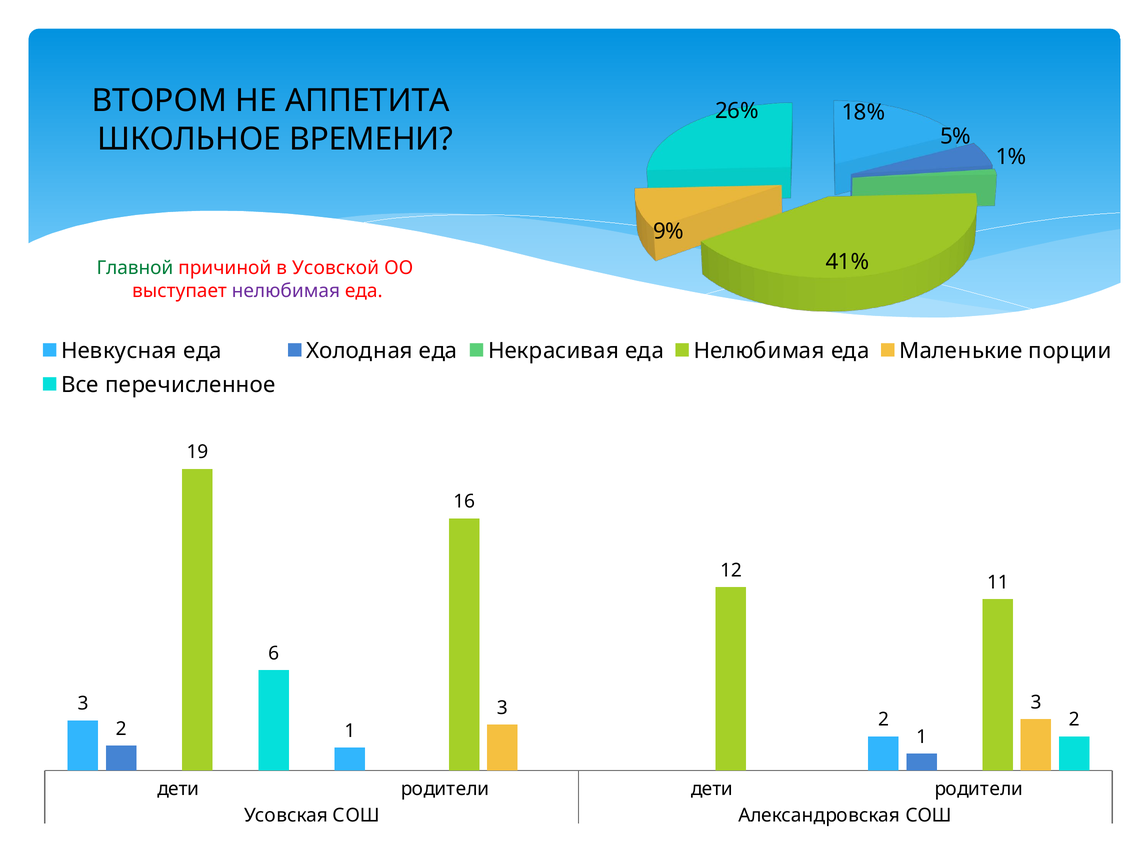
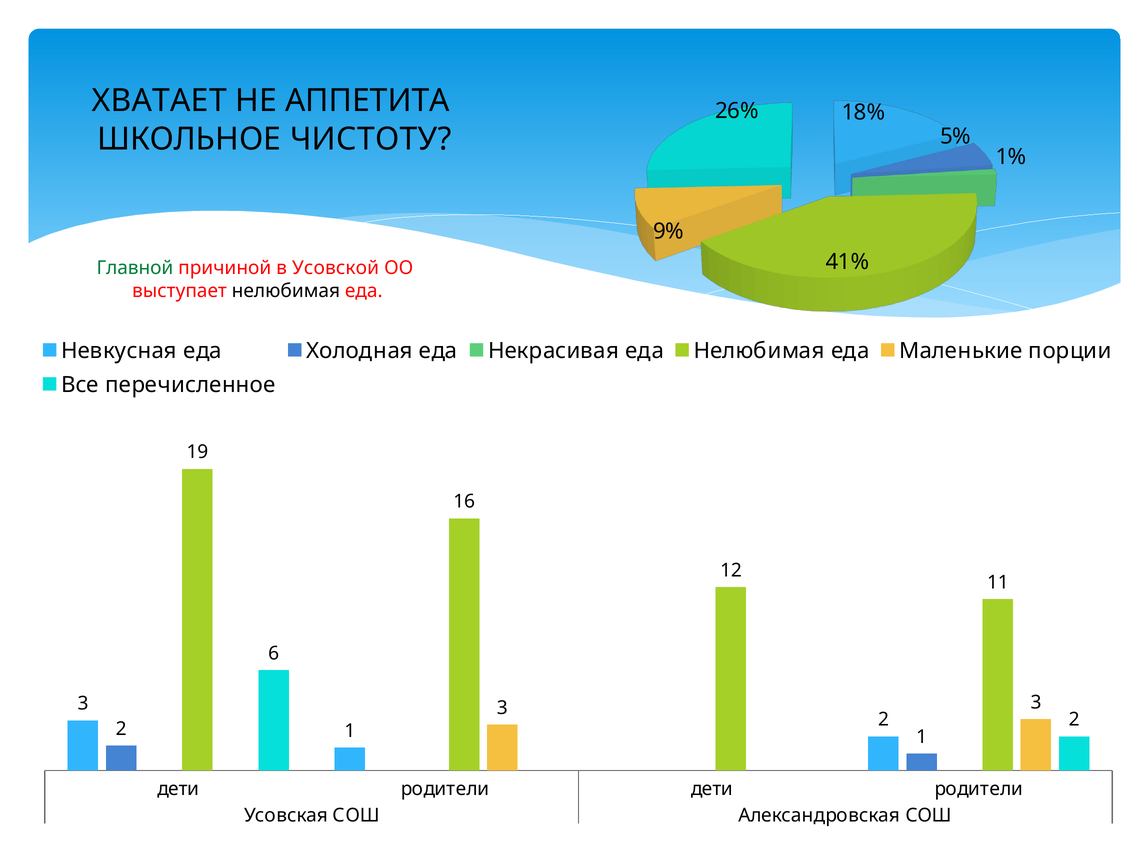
ВТОРОМ: ВТОРОМ -> ХВАТАЕТ (159, 101)
ВРЕМЕНИ: ВРЕМЕНИ -> ЧИСТОТУ (371, 139)
нелюбимая colour: purple -> black (286, 291)
